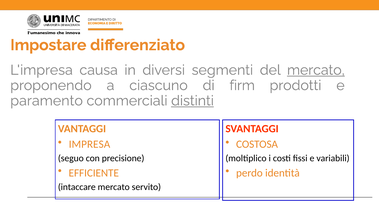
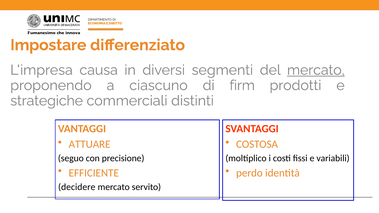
paramento: paramento -> strategiche (47, 101)
distinti underline: present -> none (192, 101)
IMPRESA: IMPRESA -> ATTUARE (90, 144)
intaccare: intaccare -> decidere (77, 187)
